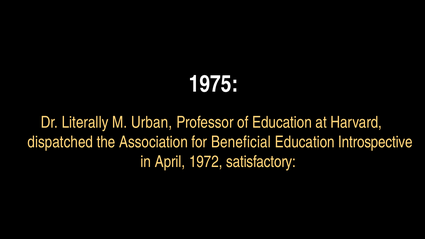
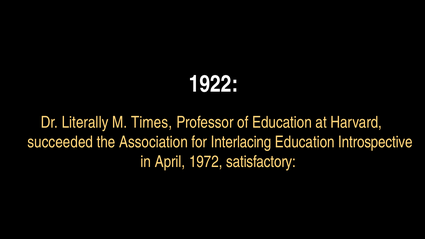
1975: 1975 -> 1922 (213, 84)
Urban: Urban -> Times (152, 123)
dispatched: dispatched -> succeeded (60, 142)
Beneficial: Beneficial -> Interlacing (241, 142)
